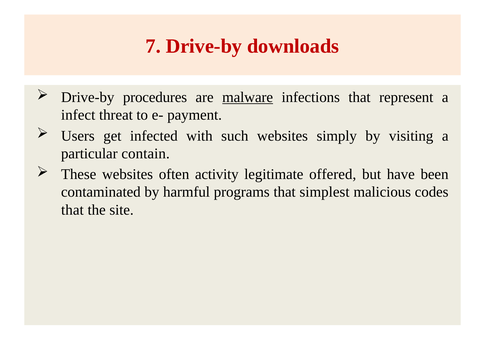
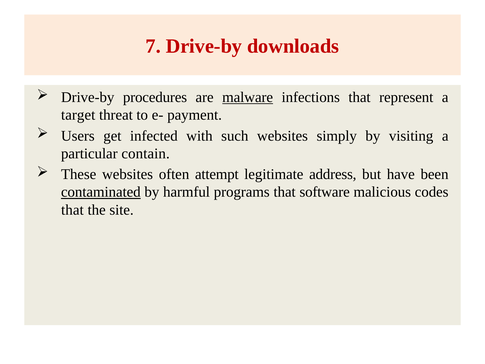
infect: infect -> target (78, 115)
activity: activity -> attempt (217, 174)
offered: offered -> address (333, 174)
contaminated underline: none -> present (101, 192)
simplest: simplest -> software (325, 192)
